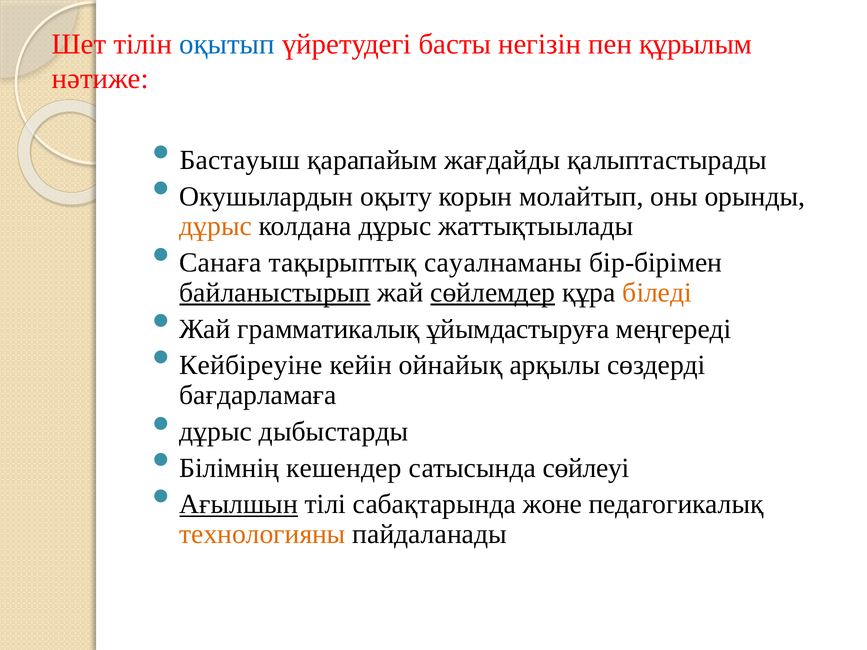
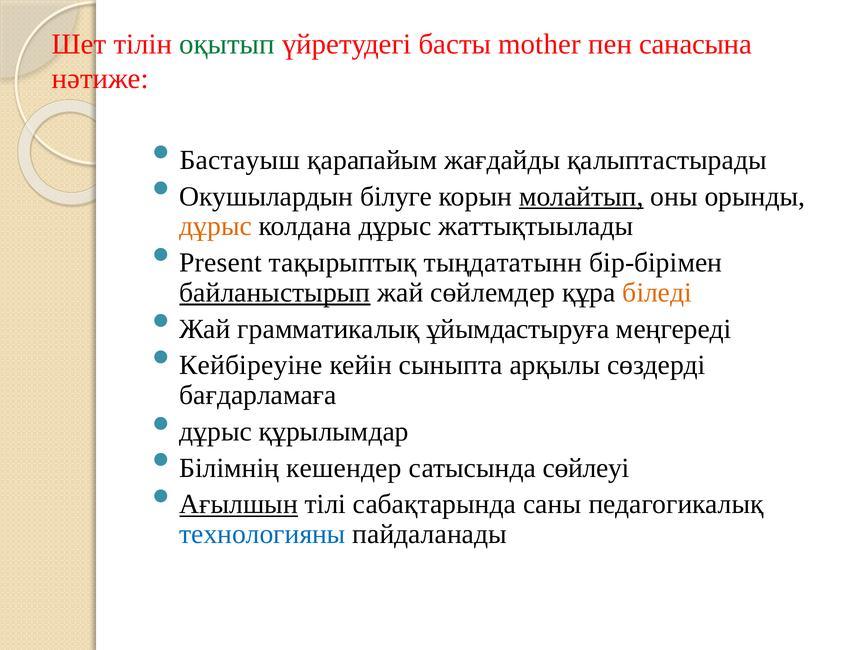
оқытып colour: blue -> green (227, 44)
негізін: негізін -> mother (540, 44)
құрылым: құрылым -> санасына (696, 44)
оқыту: оқыту -> білуге (396, 196)
молайтып underline: none -> present (581, 196)
Санаға: Санаға -> Present (221, 263)
сауалнаманы: сауалнаманы -> тыңдататынн (503, 263)
сөйлемдер underline: present -> none (493, 293)
ойнайық: ойнайық -> сыныпта (451, 365)
дыбыстарды: дыбыстарды -> құрылымдар (334, 432)
жоне: жоне -> саны (552, 505)
технологияны colour: orange -> blue (262, 534)
